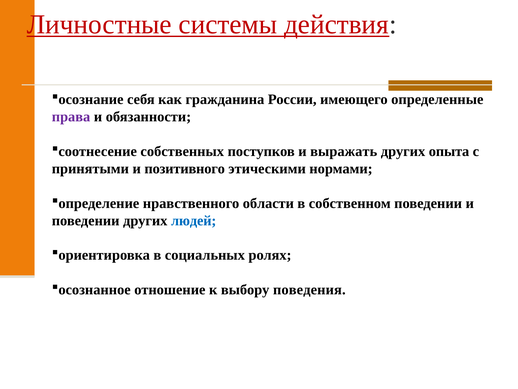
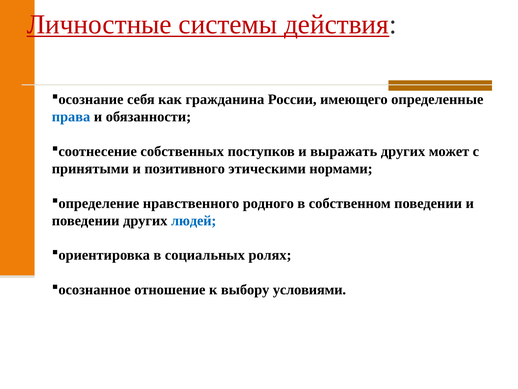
права colour: purple -> blue (71, 117)
опыта: опыта -> может (449, 151)
области: области -> родного (268, 203)
поведения: поведения -> условиями (309, 289)
